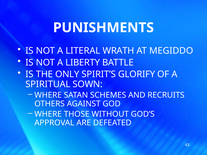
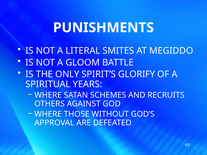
WRATH: WRATH -> SMITES (118, 51)
LIBERTY: LIBERTY -> GLOOM (83, 63)
SOWN: SOWN -> YEARS (88, 84)
